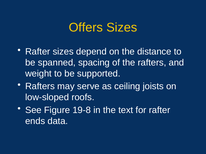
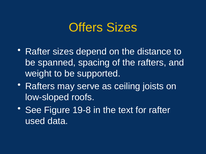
ends: ends -> used (35, 121)
